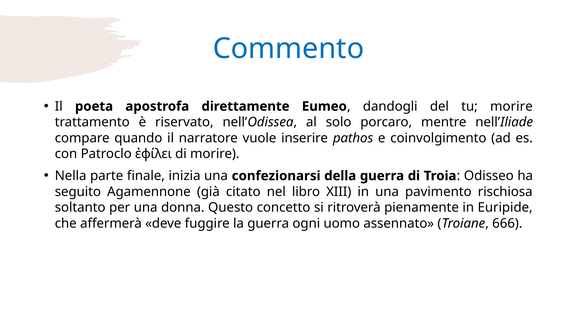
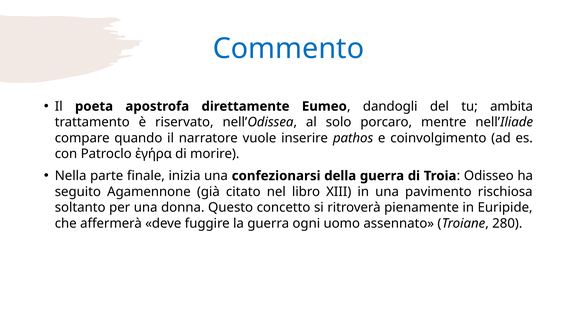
tu morire: morire -> ambita (512, 106)
ἐφίλει: ἐφίλει -> ἐγήρα (154, 154)
666: 666 -> 280 (507, 223)
